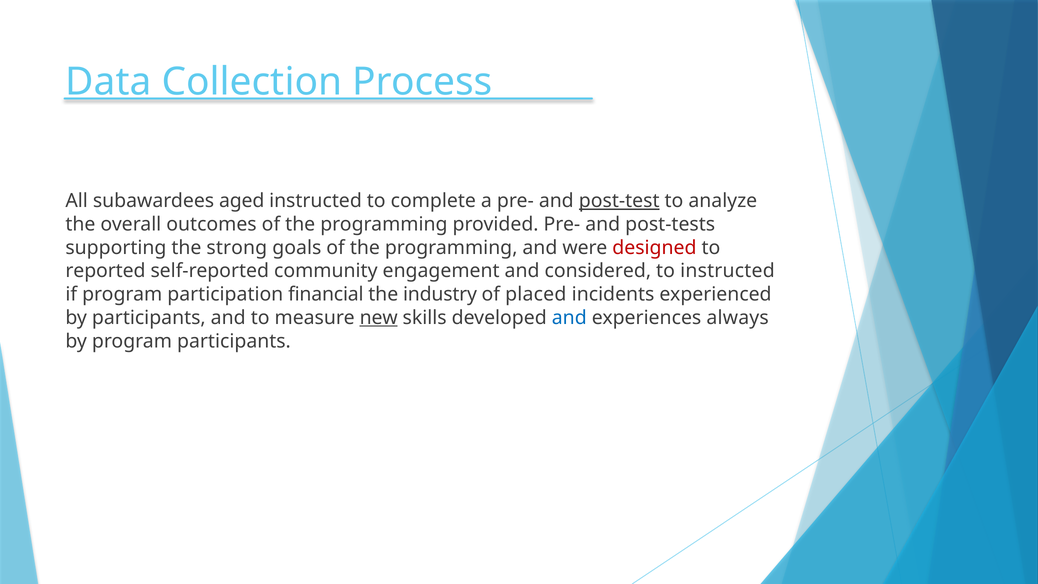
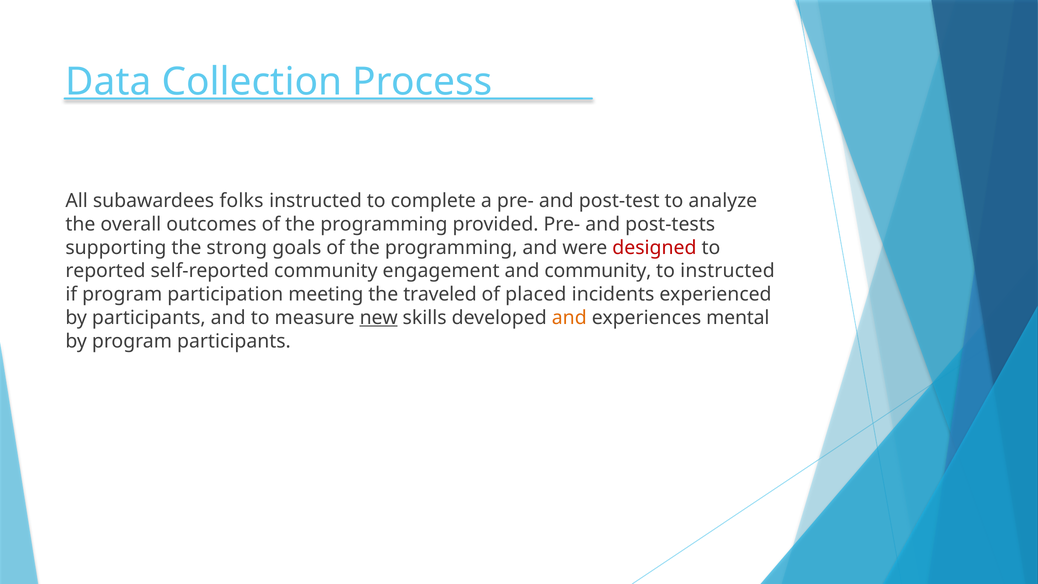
aged: aged -> folks (242, 201)
post-test underline: present -> none (619, 201)
and considered: considered -> community (598, 271)
financial: financial -> meeting (326, 294)
industry: industry -> traveled (440, 294)
and colour: blue -> orange (569, 318)
always: always -> mental (738, 318)
